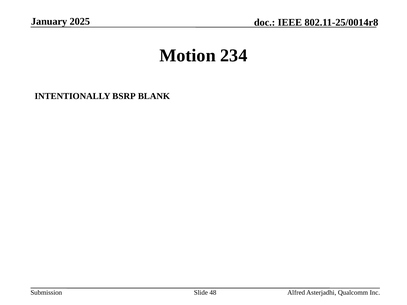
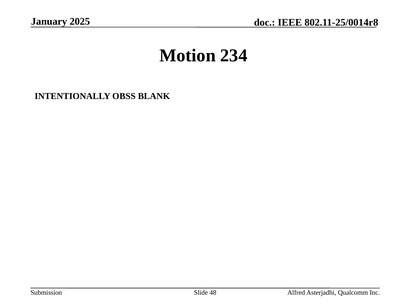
BSRP: BSRP -> OBSS (124, 96)
